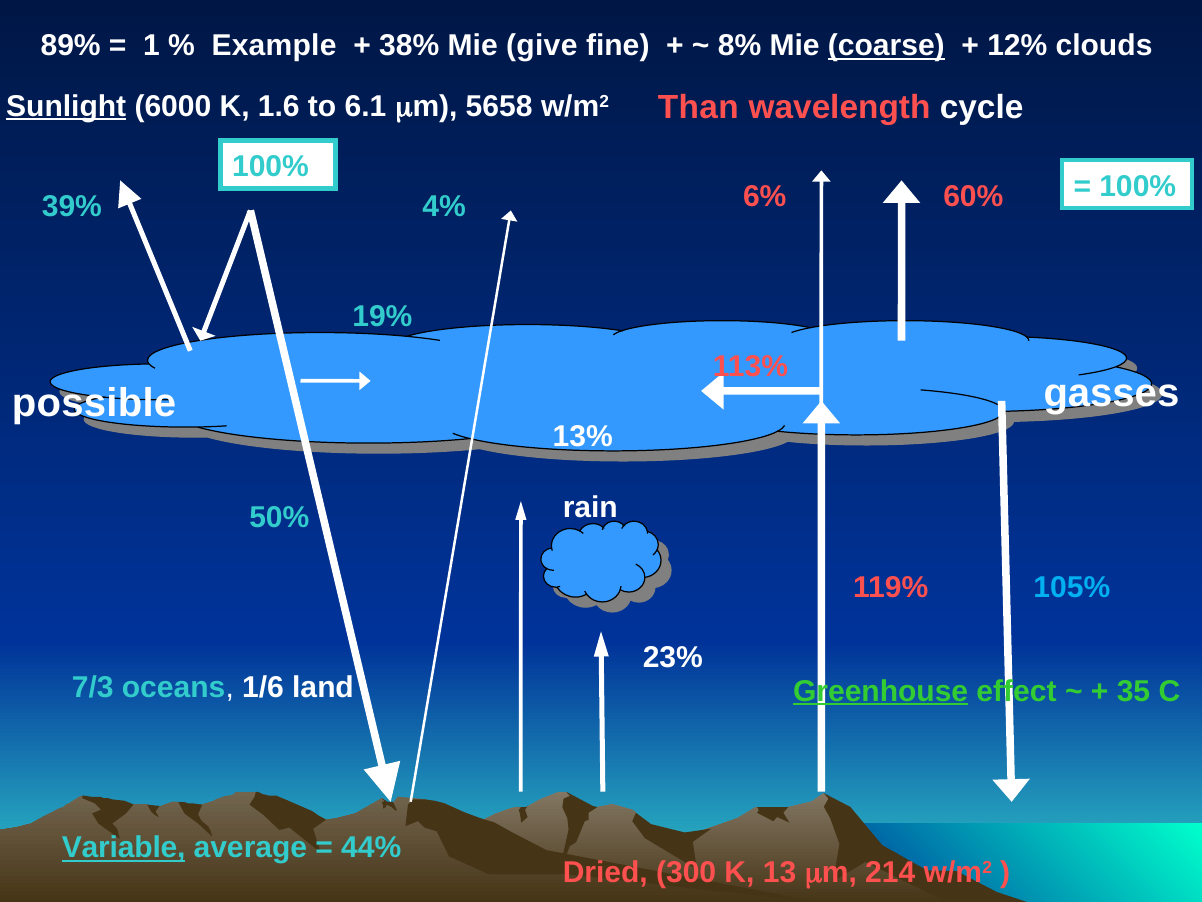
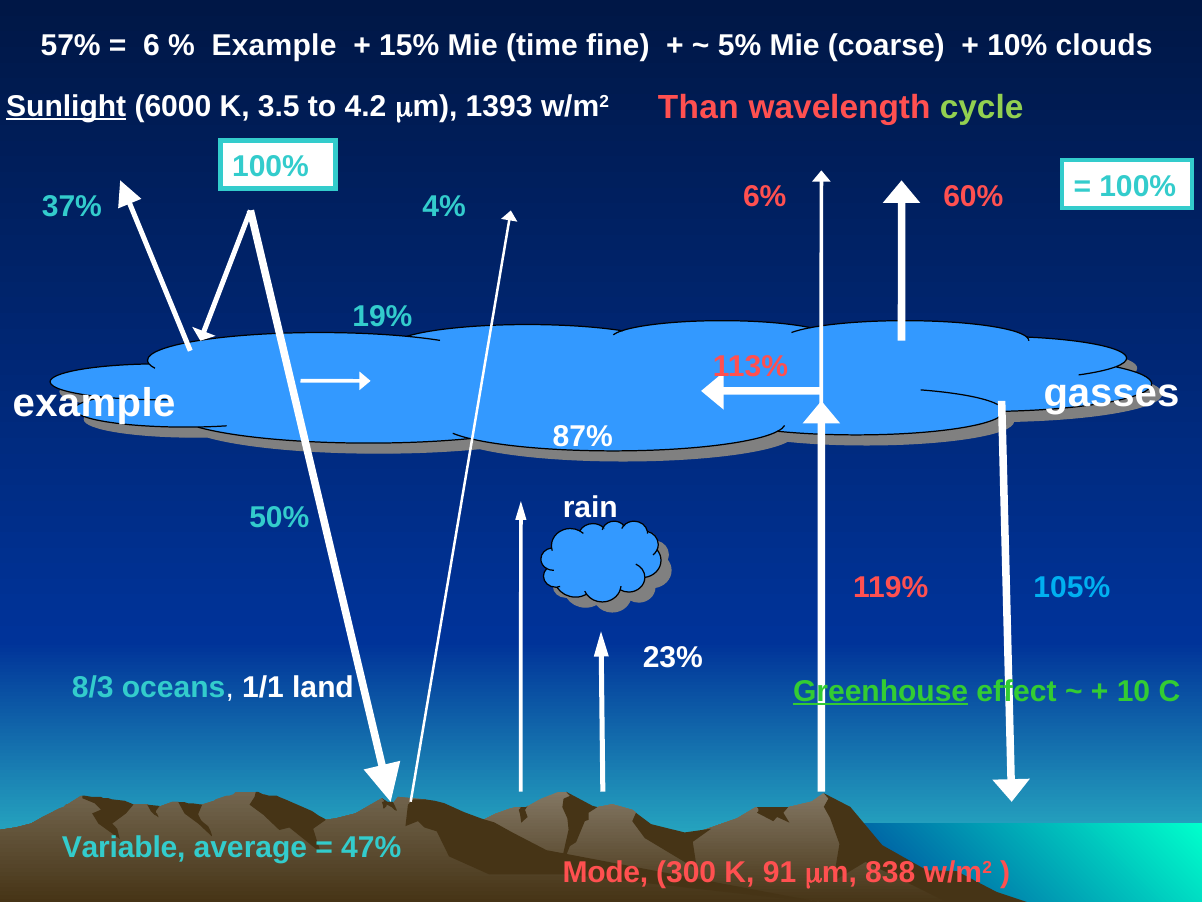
89%: 89% -> 57% (71, 46)
1: 1 -> 6 (151, 46)
38%: 38% -> 15% (409, 46)
give: give -> time (542, 46)
8%: 8% -> 5% (739, 46)
coarse underline: present -> none (886, 46)
12%: 12% -> 10% (1017, 46)
cycle colour: white -> light green (982, 107)
1.6: 1.6 -> 3.5 (279, 106)
6.1: 6.1 -> 4.2 (366, 106)
5658: 5658 -> 1393 (499, 106)
39%: 39% -> 37% (72, 206)
possible: possible -> example (94, 403)
13%: 13% -> 87% (583, 437)
7/3: 7/3 -> 8/3 (93, 687)
1/6: 1/6 -> 1/1 (263, 687)
35: 35 -> 10 (1133, 691)
Variable underline: present -> none (124, 847)
44%: 44% -> 47% (371, 847)
Dried: Dried -> Mode (605, 872)
13: 13 -> 91 (780, 872)
214: 214 -> 838 (890, 872)
